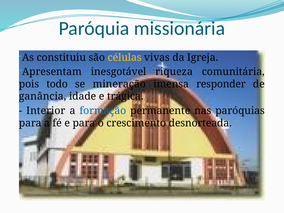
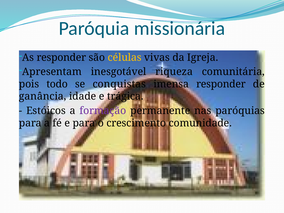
As constituiu: constituiu -> responder (61, 57)
mineração: mineração -> conquistas (119, 84)
Interior: Interior -> Estóicos (46, 111)
formação colour: blue -> purple (103, 111)
desnorteada: desnorteada -> comunidade (200, 123)
